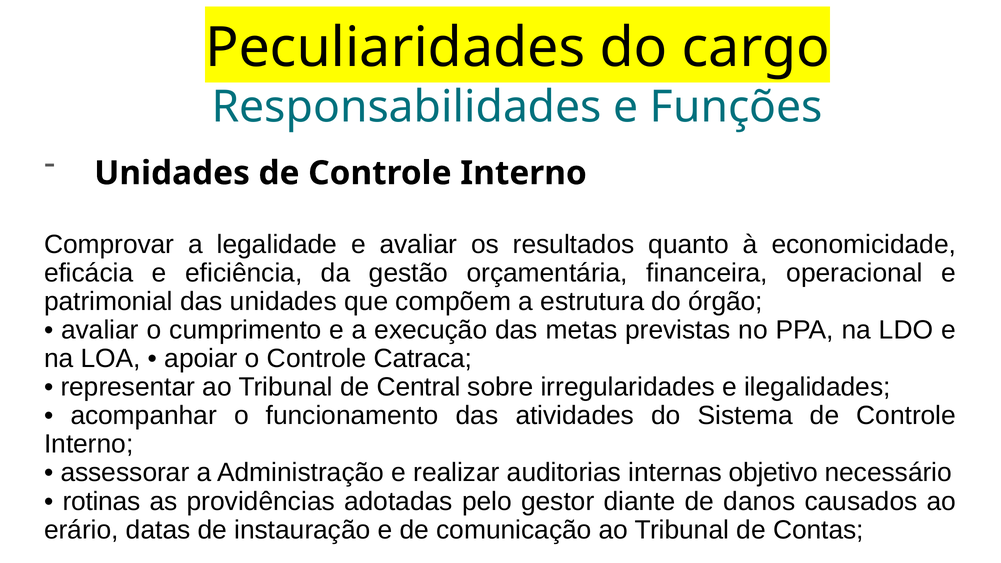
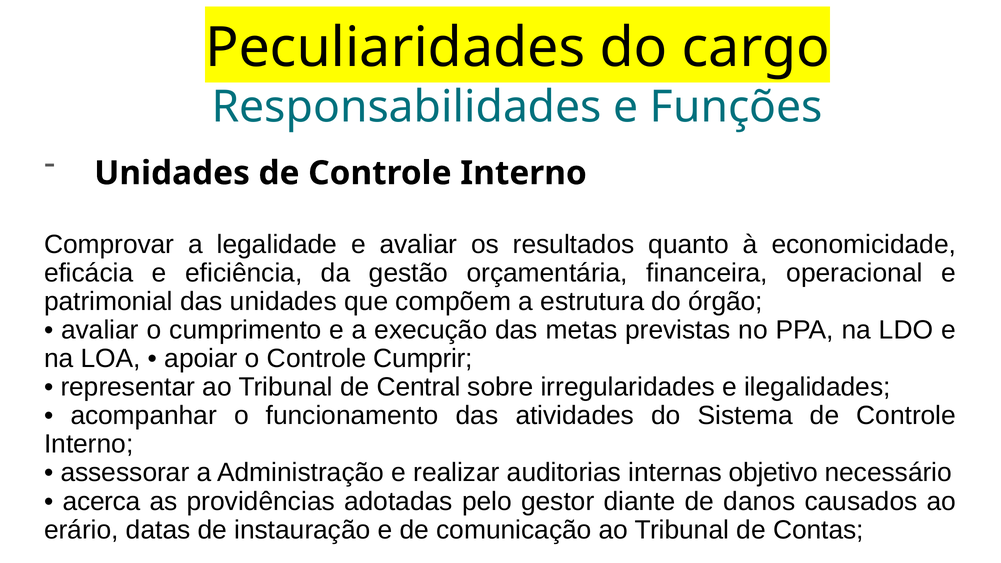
Catraca: Catraca -> Cumprir (423, 359)
rotinas: rotinas -> acerca (102, 501)
